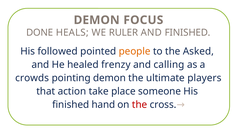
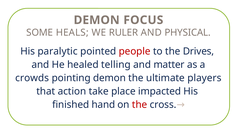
DONE: DONE -> SOME (40, 32)
AND FINISHED: FINISHED -> PHYSICAL (188, 32)
followed: followed -> paralytic (58, 51)
people colour: orange -> red (135, 51)
Asked: Asked -> Drives (198, 51)
frenzy: frenzy -> telling (116, 64)
calling: calling -> matter (169, 64)
someone: someone -> impacted (160, 91)
